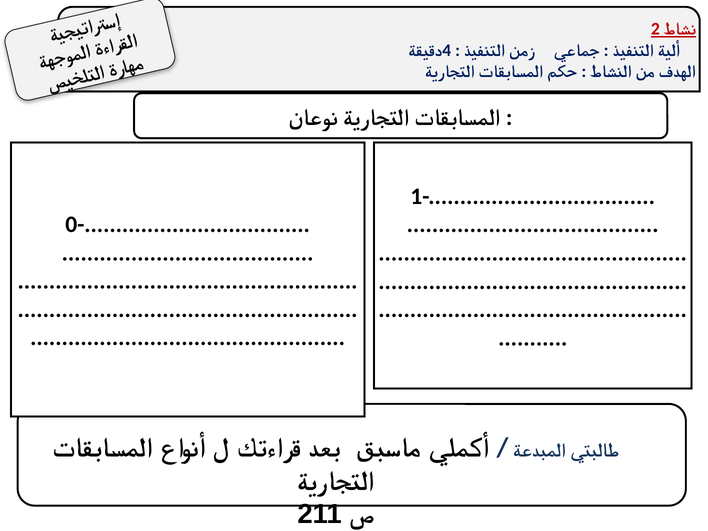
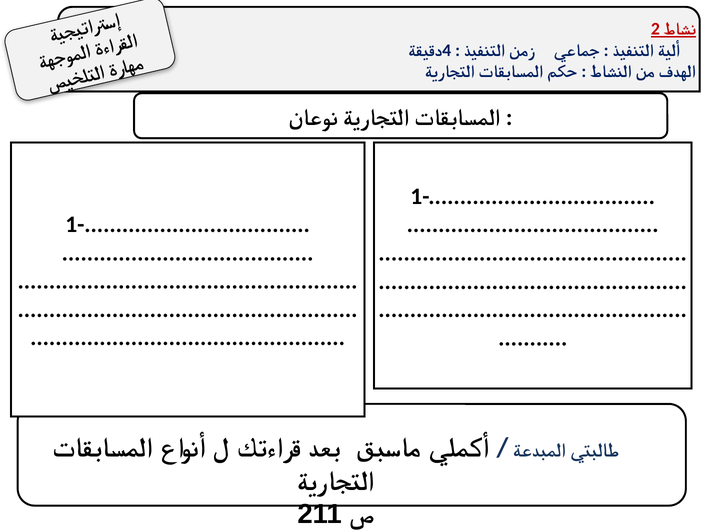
0-: 0- -> 1- (188, 224)
